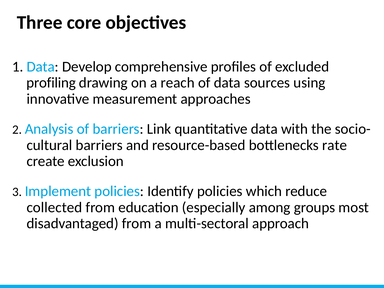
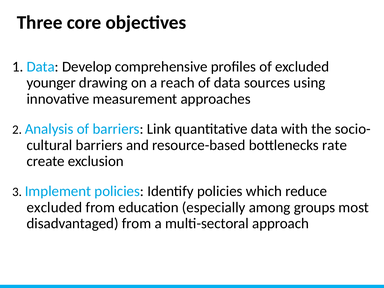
profiling: profiling -> younger (51, 83)
collected: collected -> excluded (54, 207)
